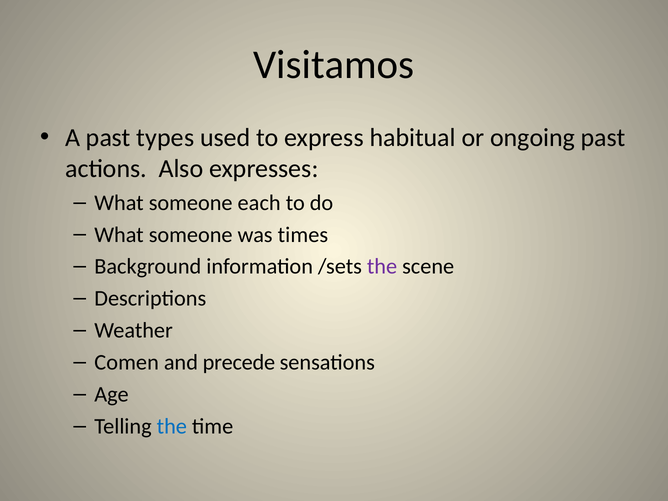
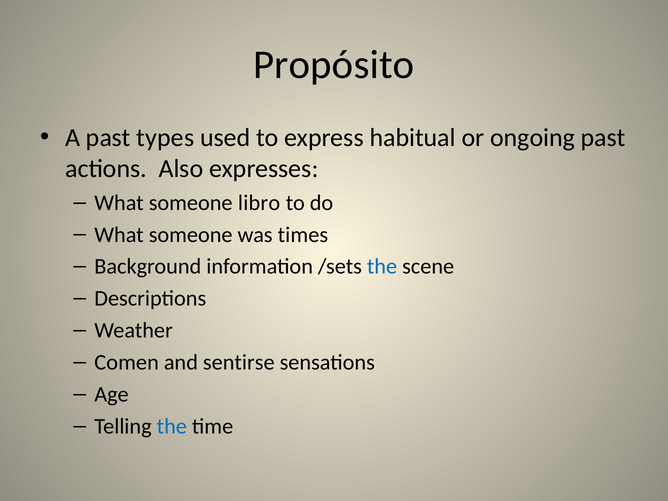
Visitamos: Visitamos -> Propósito (334, 65)
each: each -> libro (259, 203)
the colour: purple -> blue (382, 267)
precede: precede -> sentirse (239, 362)
